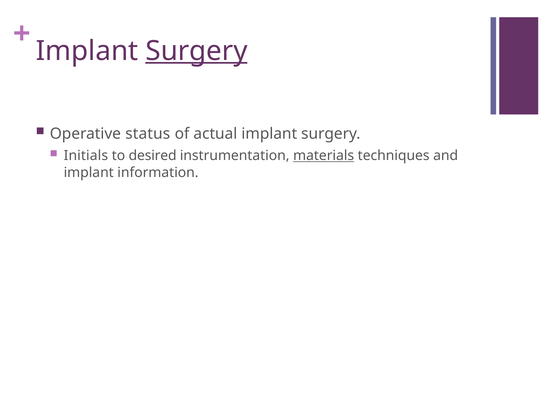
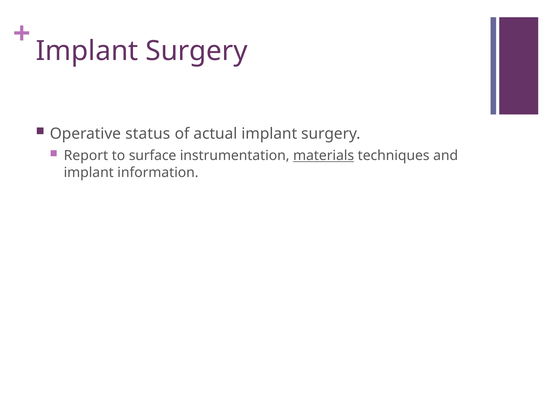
Surgery underline: present -> none (197, 51)
Initials: Initials -> Report (86, 156)
desired: desired -> surface (153, 156)
